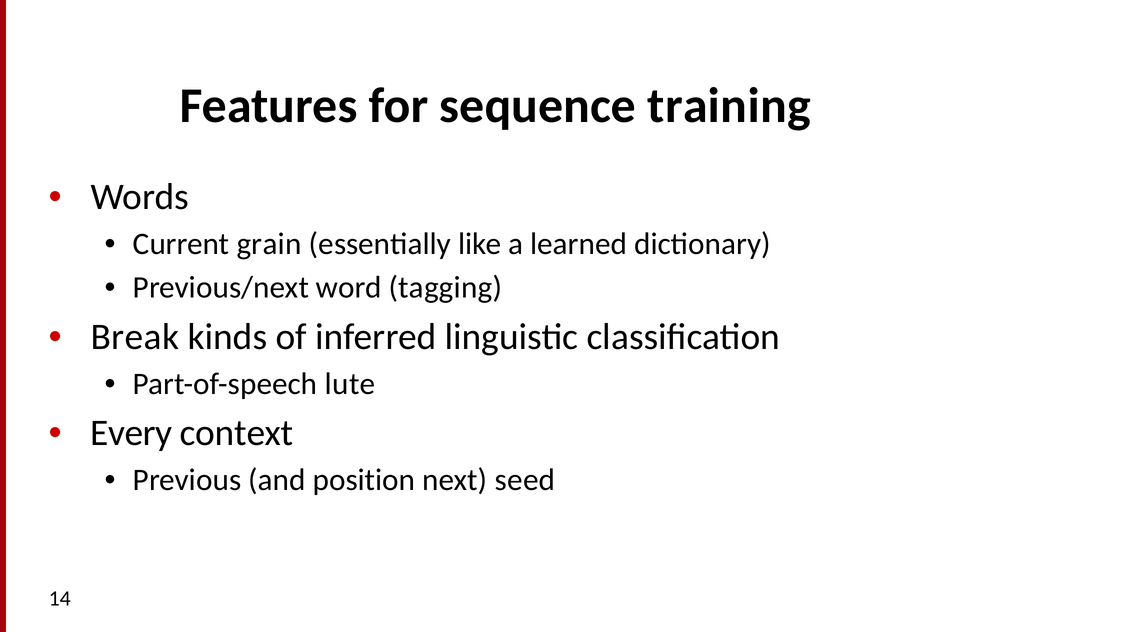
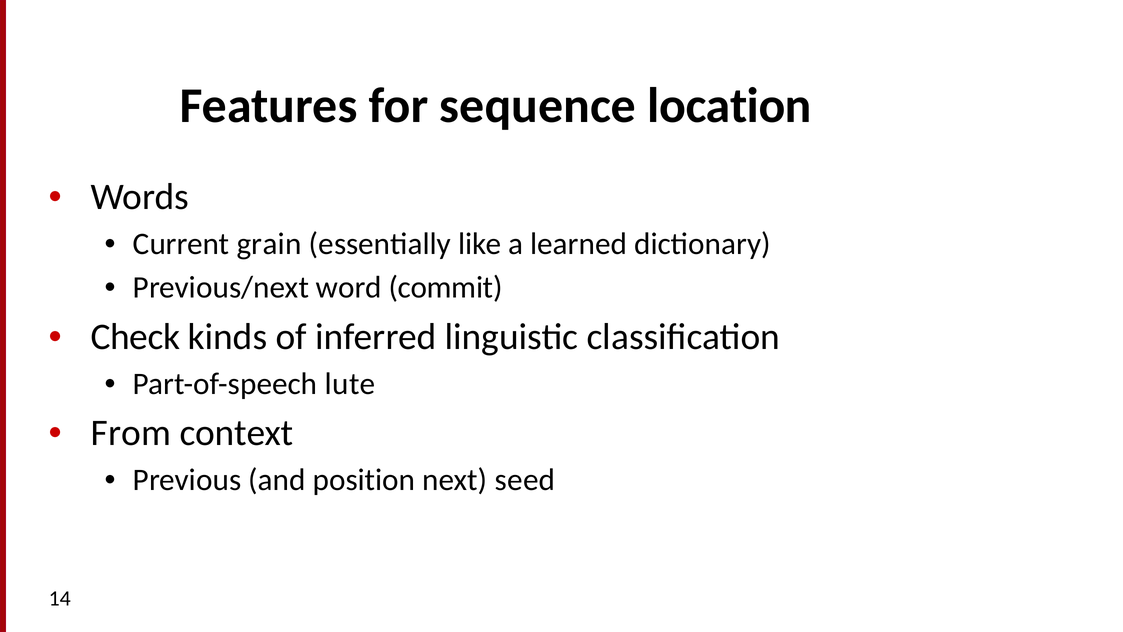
training: training -> location (730, 106)
tagging: tagging -> commit (446, 287)
Break: Break -> Check (135, 337)
Every: Every -> From (131, 433)
